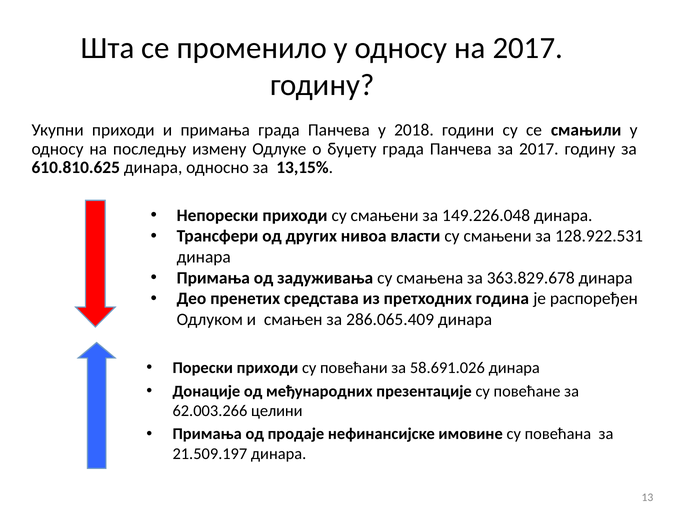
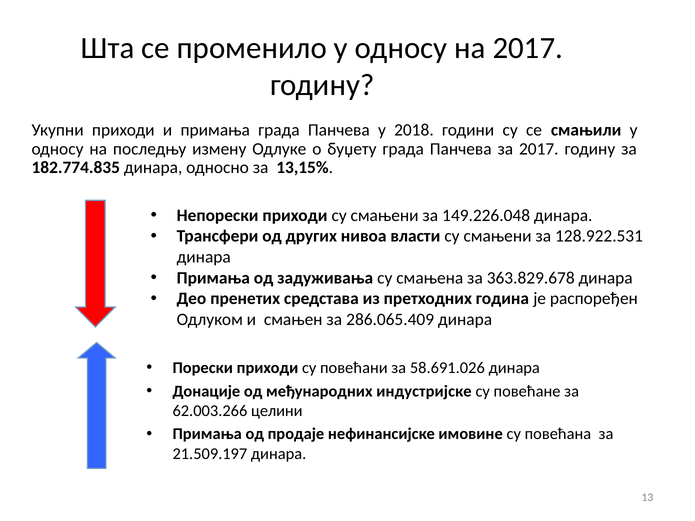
610.810.625: 610.810.625 -> 182.774.835 (76, 168)
презентације: презентације -> индустријске (424, 391)
